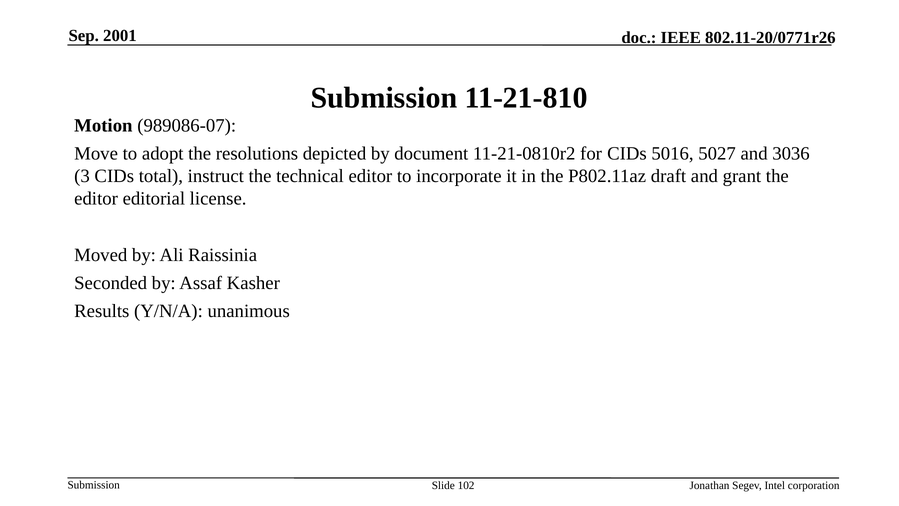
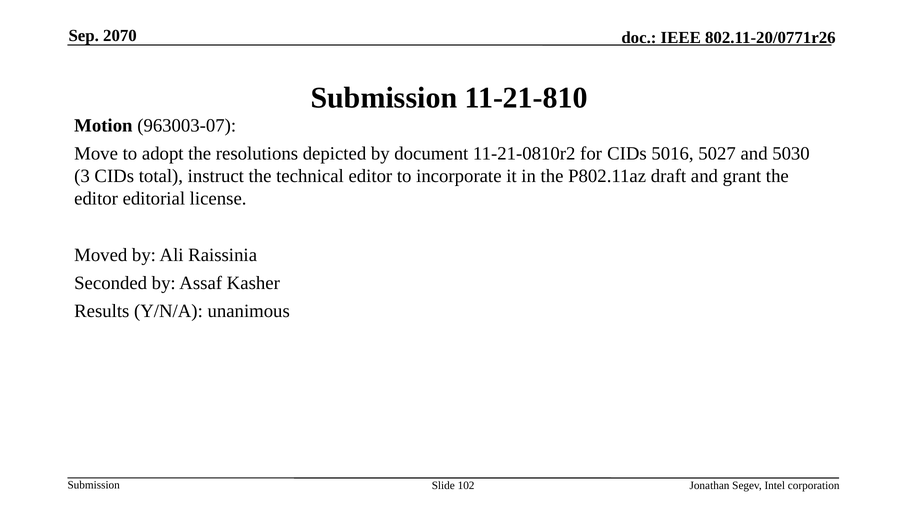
2001: 2001 -> 2070 (120, 36)
989086-07: 989086-07 -> 963003-07 (187, 125)
3036: 3036 -> 5030 (791, 154)
